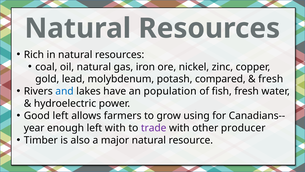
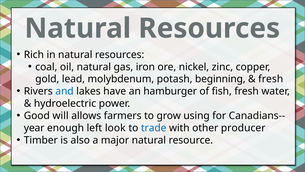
compared: compared -> beginning (220, 79)
population: population -> hamburger (170, 91)
Good left: left -> will (61, 116)
left with: with -> look (115, 128)
trade colour: purple -> blue (154, 128)
